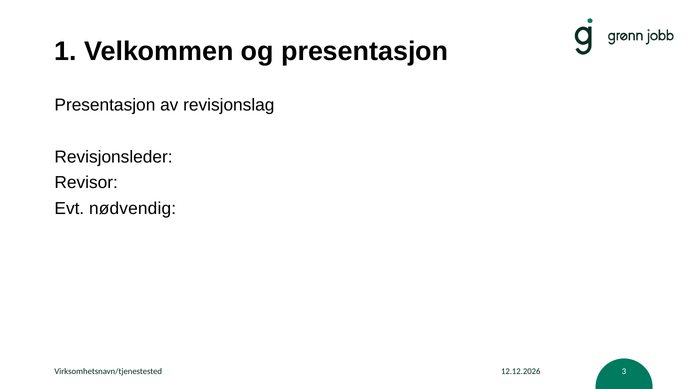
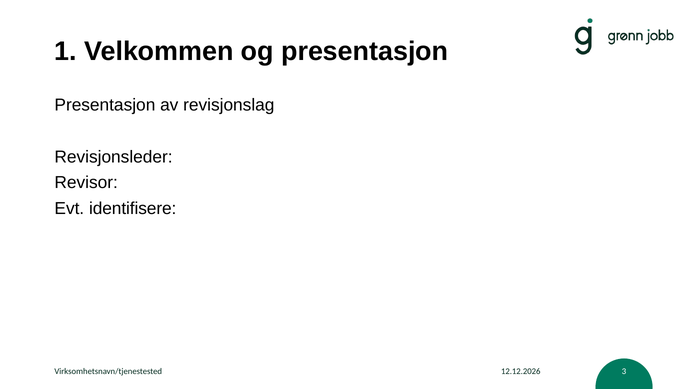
nødvendig: nødvendig -> identifisere (133, 209)
